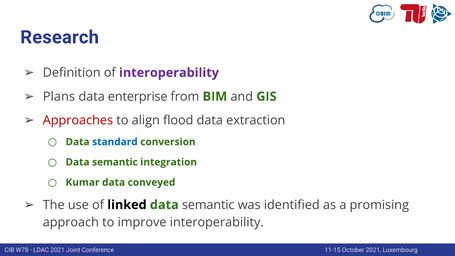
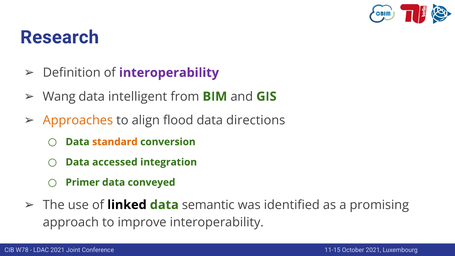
Plans: Plans -> Wang (59, 96)
enterprise: enterprise -> intelligent (138, 96)
Approaches colour: red -> orange (78, 120)
extraction: extraction -> directions (256, 120)
standard colour: blue -> orange (115, 142)
semantic: semantic -> accessed (115, 162)
Kumar: Kumar -> Primer (83, 182)
